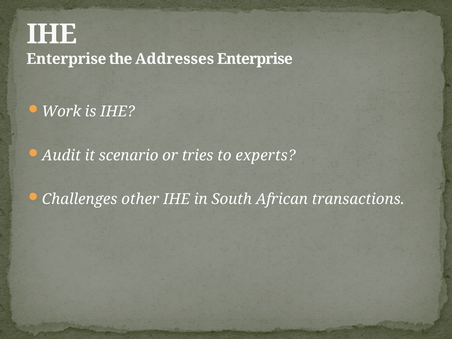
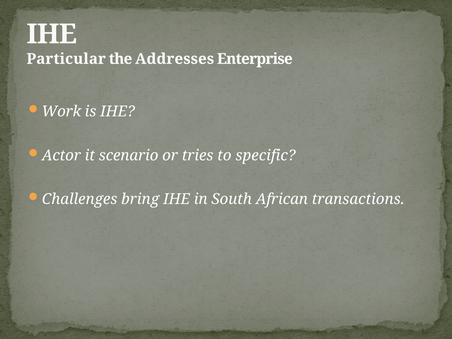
Enterprise: Enterprise -> Particular (66, 59)
Audit: Audit -> Actor (61, 155)
experts: experts -> specific (265, 155)
other: other -> bring (140, 199)
